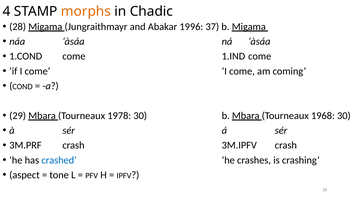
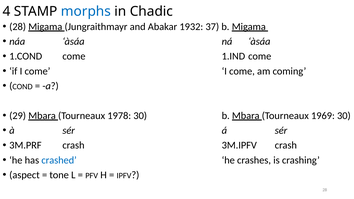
morphs colour: orange -> blue (86, 11)
1996: 1996 -> 1932 (191, 27)
1968: 1968 -> 1969 (323, 116)
